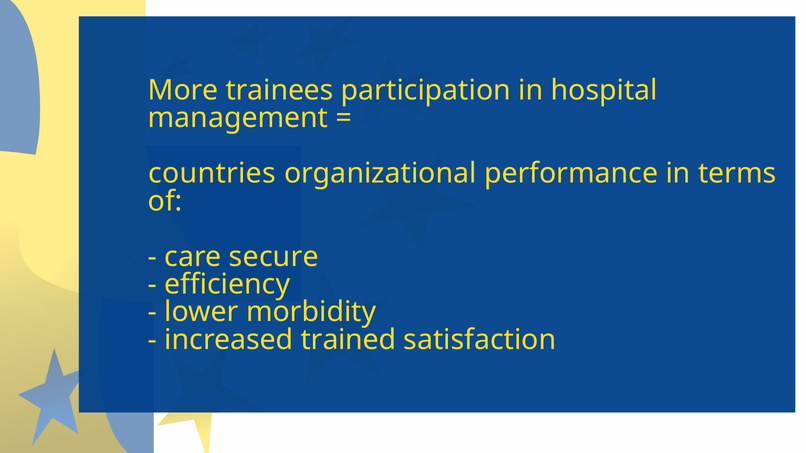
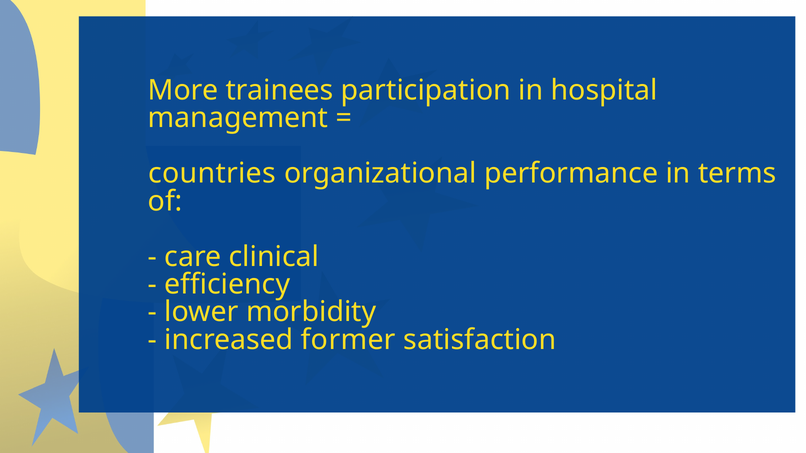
secure: secure -> clinical (274, 257)
trained: trained -> former (348, 340)
